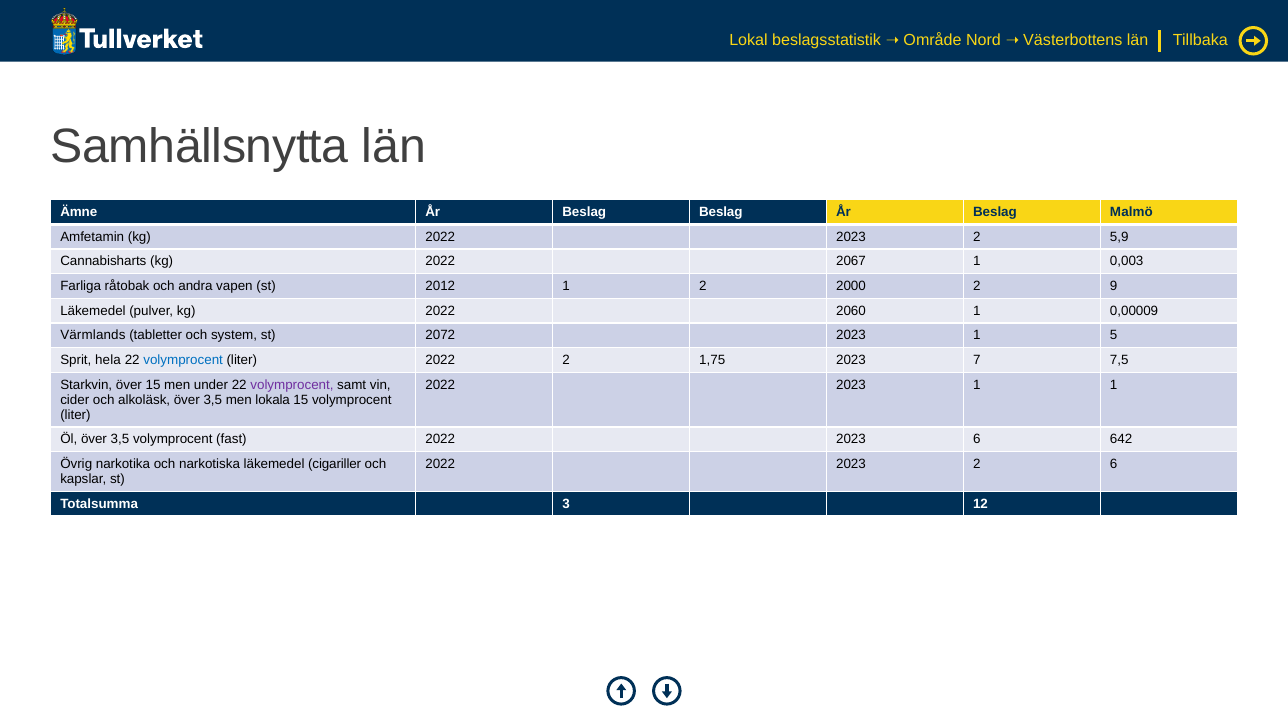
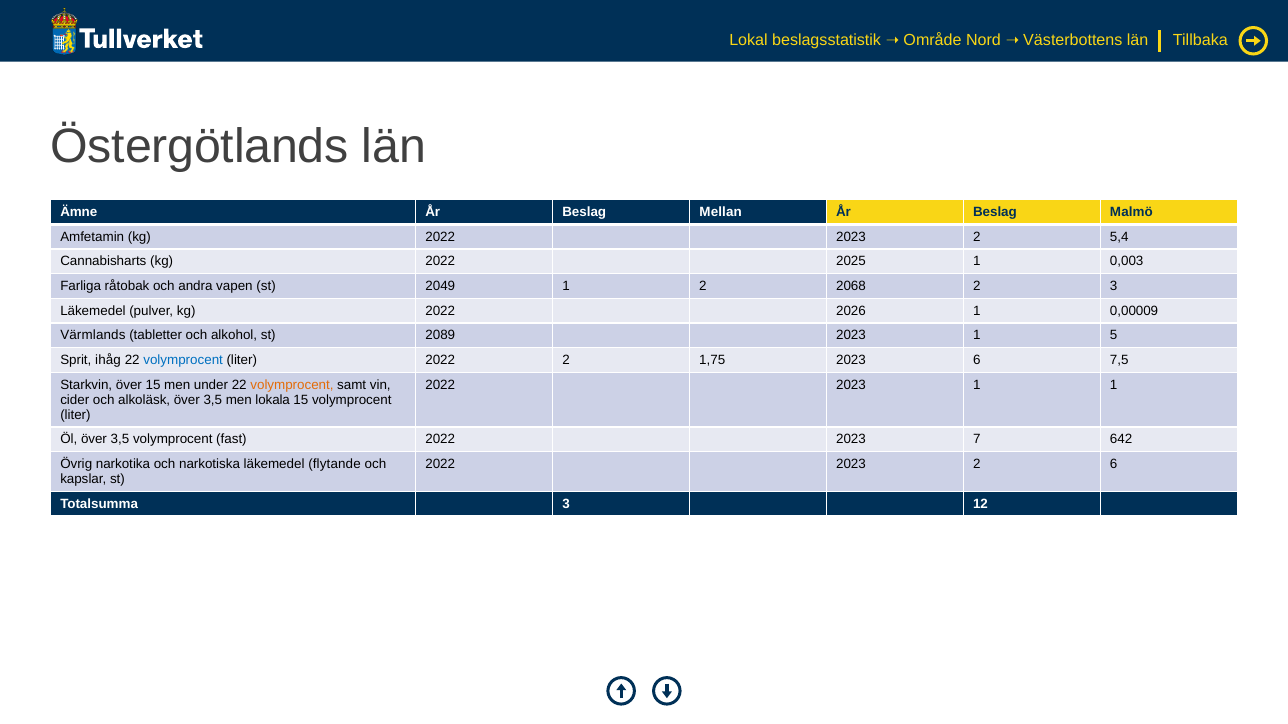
Samhällsnytta: Samhällsnytta -> Östergötlands (200, 146)
Beslag Beslag: Beslag -> Mellan (721, 212)
5,9: 5,9 -> 5,4 (1119, 237)
2067: 2067 -> 2025 (851, 262)
2012: 2012 -> 2049 (440, 286)
2000: 2000 -> 2068 (851, 286)
2 9: 9 -> 3 (1114, 286)
2060: 2060 -> 2026 (851, 311)
system: system -> alkohol (234, 336)
2072: 2072 -> 2089 (440, 336)
hela: hela -> ihåg (108, 360)
2023 7: 7 -> 6 (977, 360)
volymprocent colour: purple -> orange (292, 385)
2023 6: 6 -> 7 (977, 440)
cigariller: cigariller -> flytande (335, 464)
